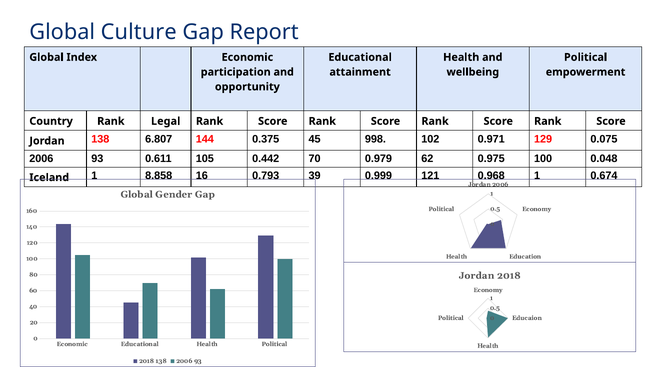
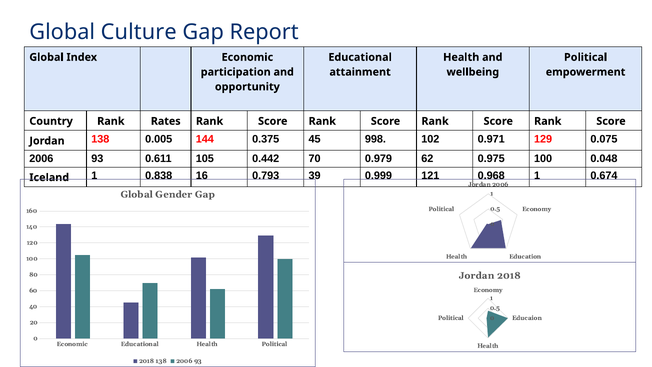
Legal: Legal -> Rates (166, 121)
6.807: 6.807 -> 0.005 (159, 139)
8.858: 8.858 -> 0.838 (159, 176)
